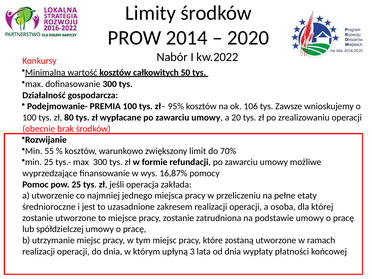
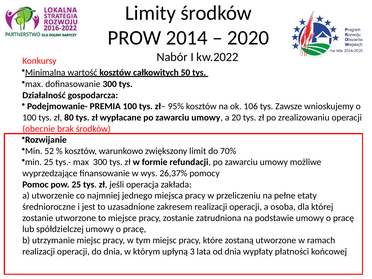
55: 55 -> 52 (49, 151)
16,87%: 16,87% -> 26,37% (173, 173)
